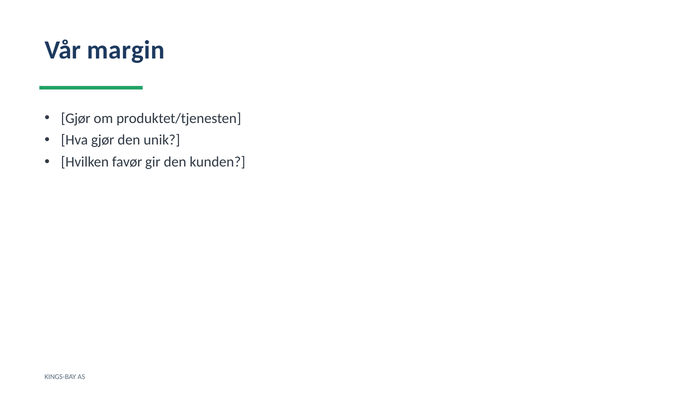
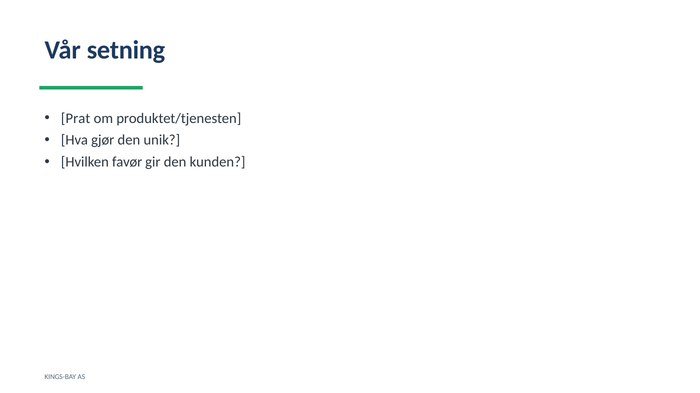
margin: margin -> setning (126, 50)
Gjør: Gjør -> Prat (76, 119)
